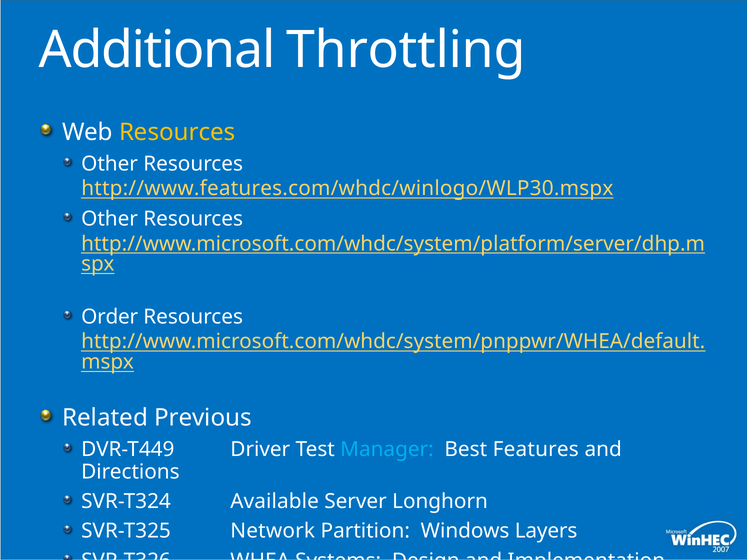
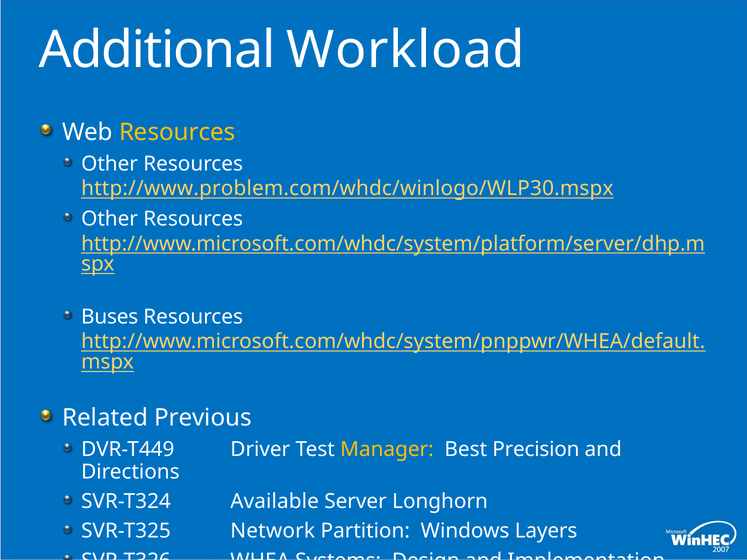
Throttling: Throttling -> Workload (406, 50)
http://www.features.com/whdc/winlogo/WLP30.mspx: http://www.features.com/whdc/winlogo/WLP30.mspx -> http://www.problem.com/whdc/winlogo/WLP30.mspx (347, 189)
Order: Order -> Buses (110, 317)
Manager colour: light blue -> yellow (387, 450)
Features: Features -> Precision (536, 450)
